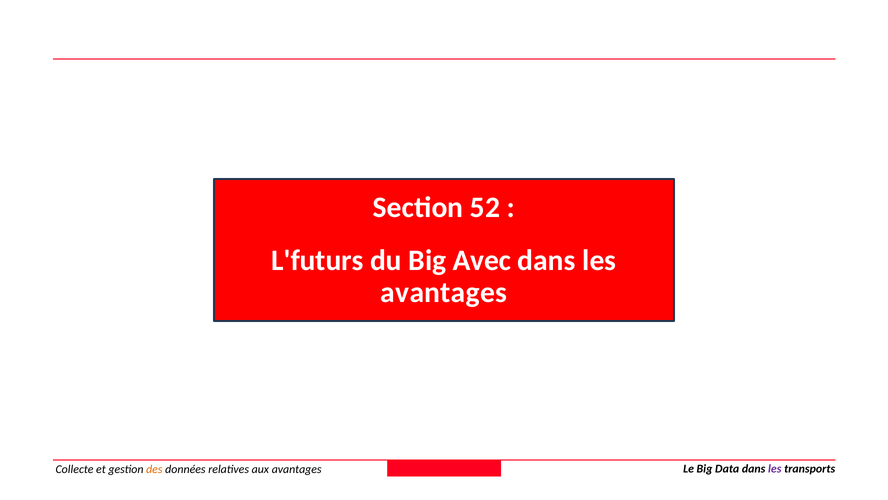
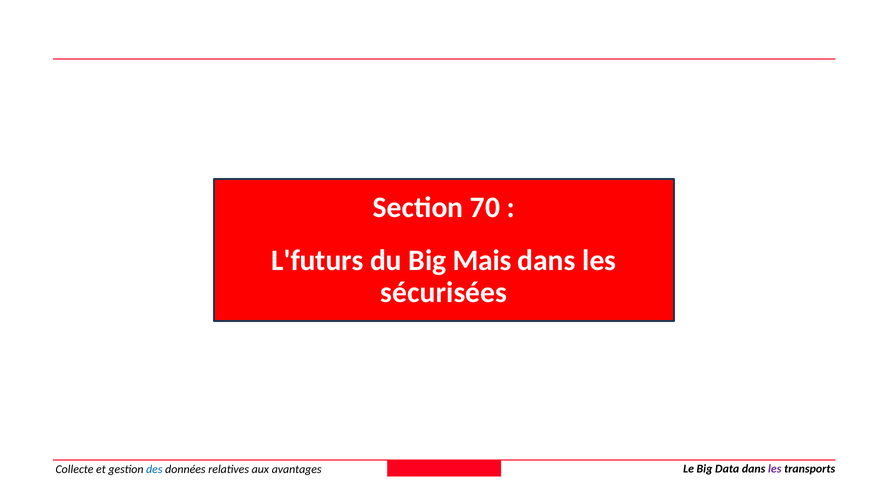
52: 52 -> 70 (485, 207)
Avec: Avec -> Mais (482, 260)
avantages: avantages -> sécurisées (444, 292)
des colour: orange -> blue (154, 469)
